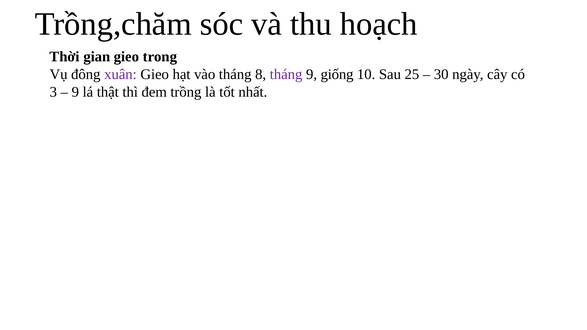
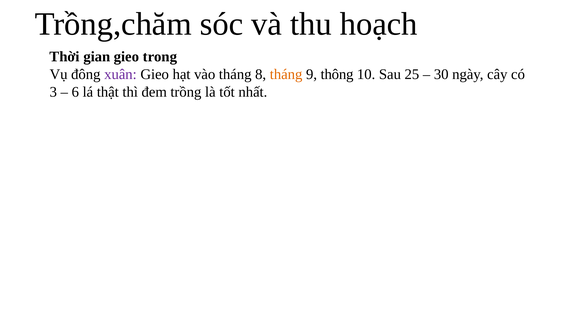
tháng colour: purple -> orange (286, 74)
giống: giống -> thông (337, 74)
9: 9 -> 6 (75, 92)
